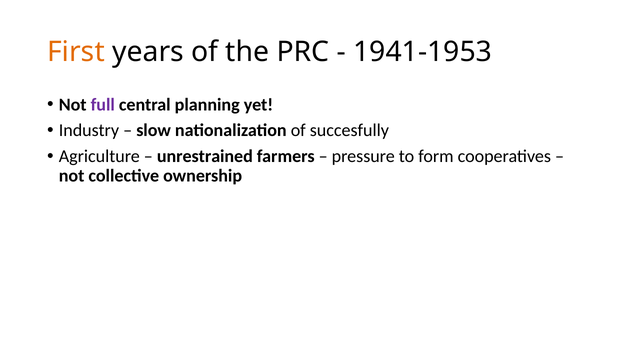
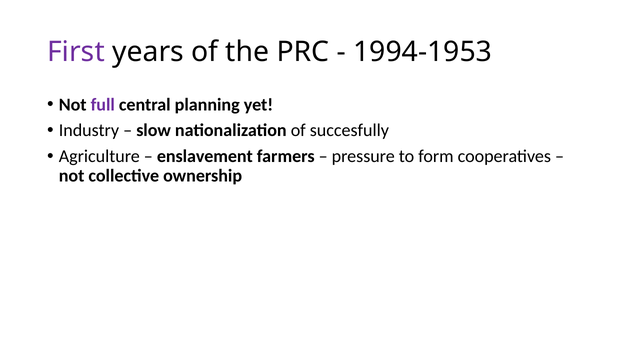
First colour: orange -> purple (76, 52)
1941-1953: 1941-1953 -> 1994-1953 (423, 52)
unrestrained: unrestrained -> enslavement (205, 157)
